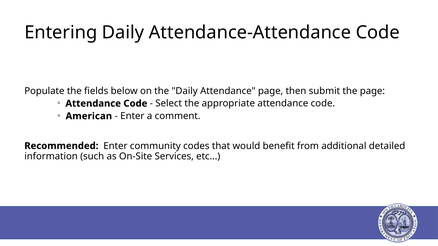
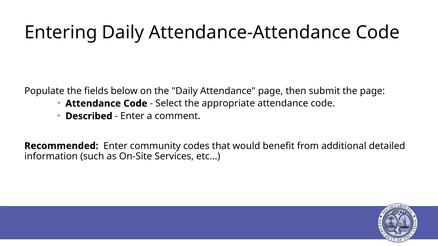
American: American -> Described (89, 116)
